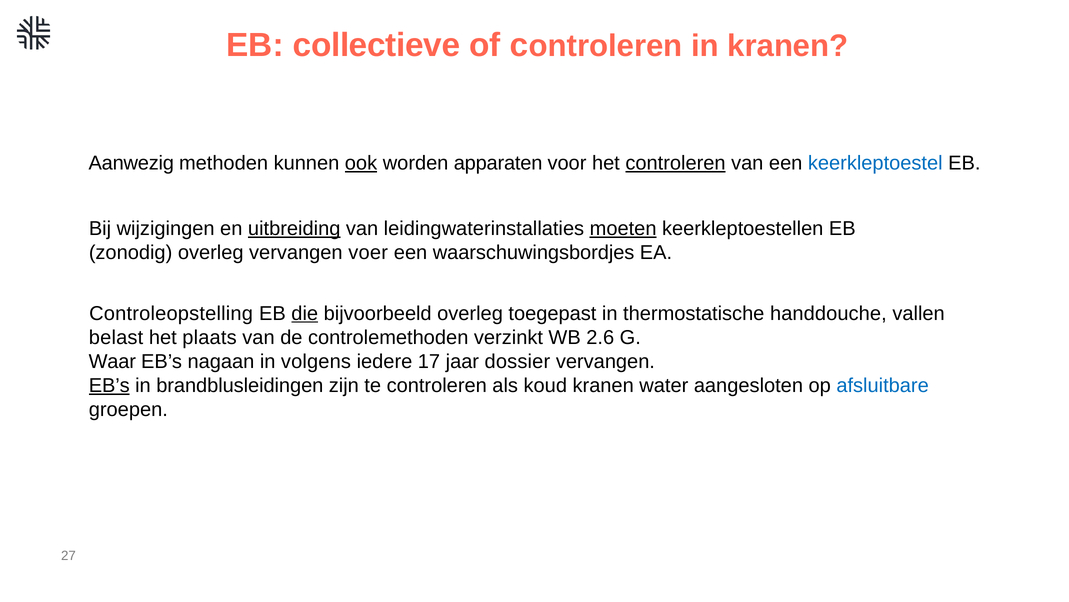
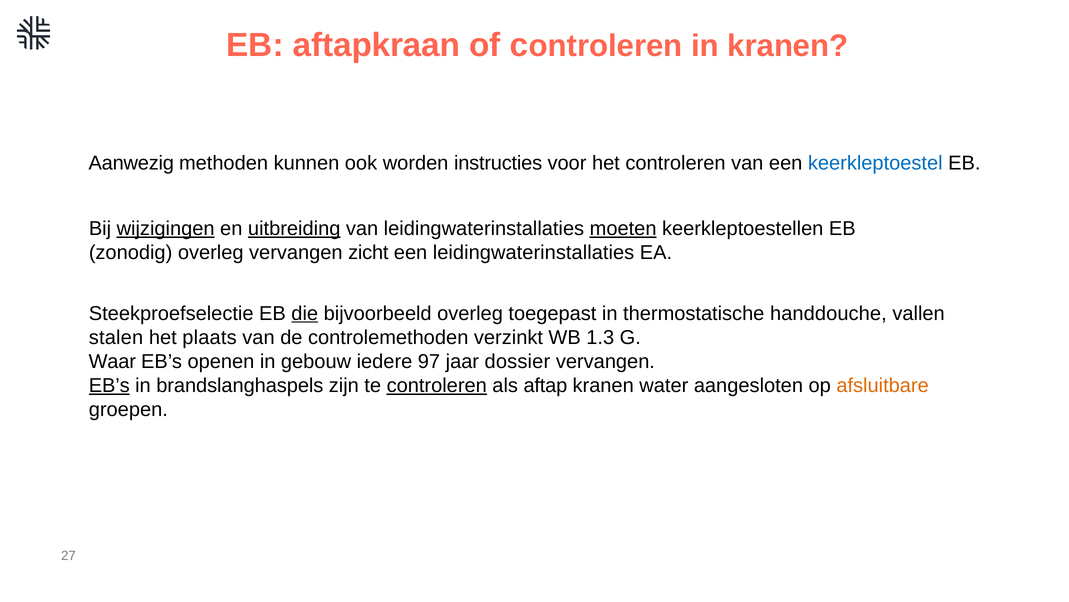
collectieve: collectieve -> aftapkraan (376, 45)
ook underline: present -> none (361, 163)
apparaten: apparaten -> instructies (498, 163)
controleren underline: present -> none (676, 163)
wijzigingen underline: none -> present (166, 228)
voer: voer -> zicht (368, 252)
een waarschuwingsbordjes: waarschuwingsbordjes -> leidingwaterinstallaties (534, 252)
Controleopstelling: Controleopstelling -> Steekproefselectie (171, 313)
belast: belast -> stalen (116, 337)
2.6: 2.6 -> 1.3 (600, 337)
nagaan: nagaan -> openen (221, 361)
volgens: volgens -> gebouw (316, 361)
17: 17 -> 97 (429, 361)
brandblusleidingen: brandblusleidingen -> brandslanghaspels (240, 385)
controleren underline: none -> present (437, 385)
koud: koud -> aftap (545, 385)
afsluitbare colour: blue -> orange (883, 385)
